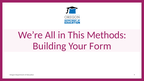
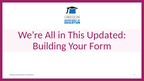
Methods: Methods -> Updated (106, 35)
